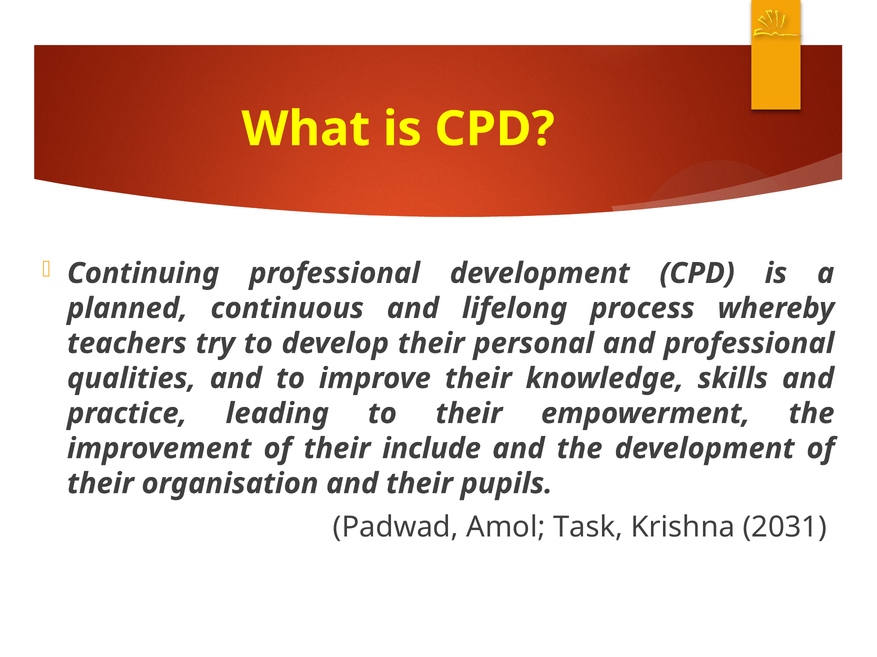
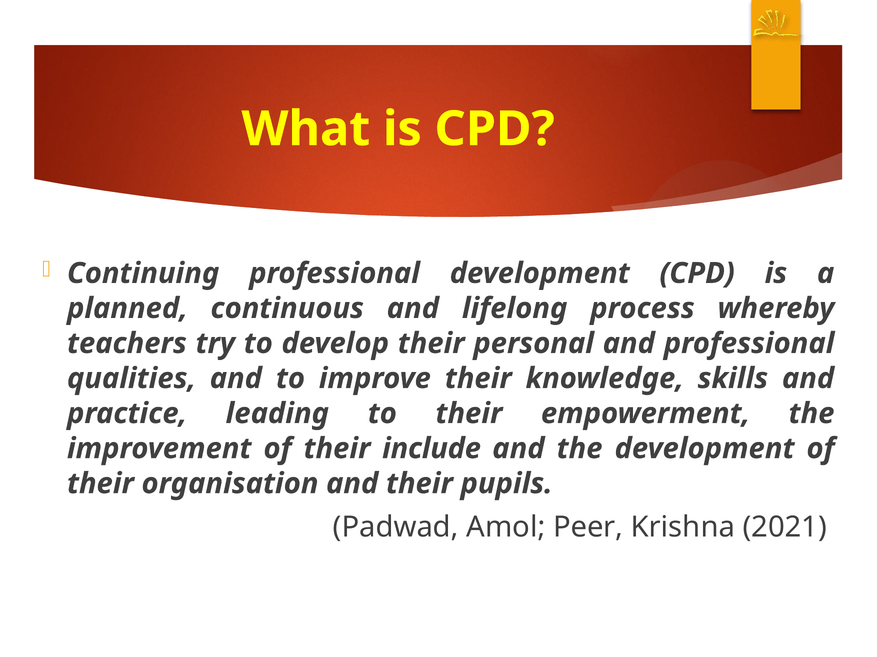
Task: Task -> Peer (588, 528)
2031: 2031 -> 2021 (785, 528)
